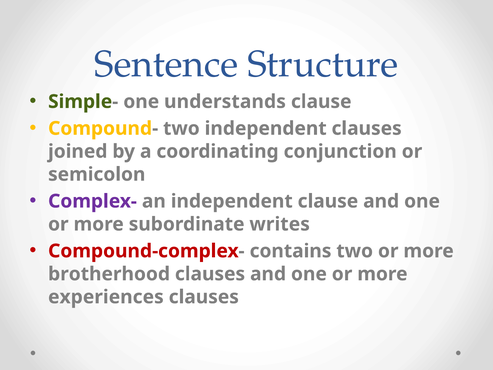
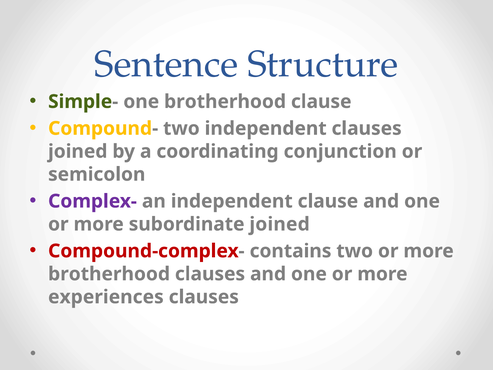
one understands: understands -> brotherhood (225, 102)
subordinate writes: writes -> joined (280, 224)
